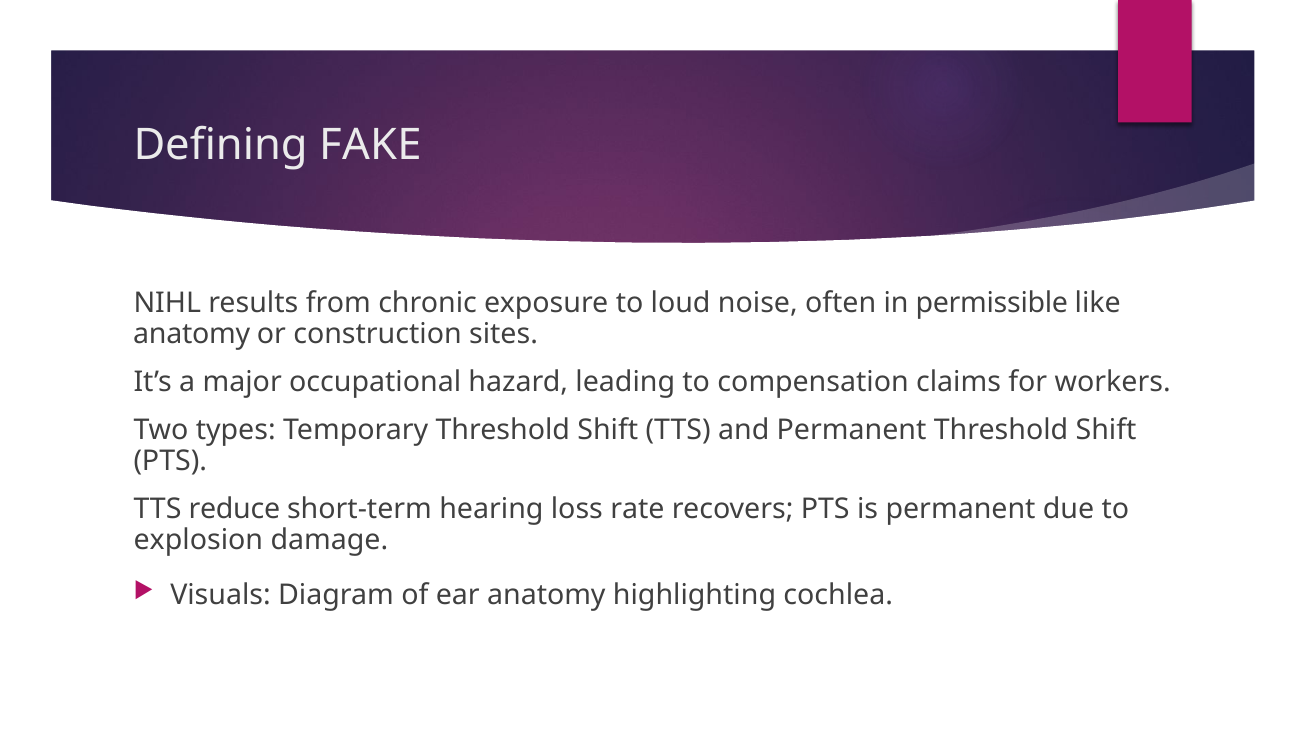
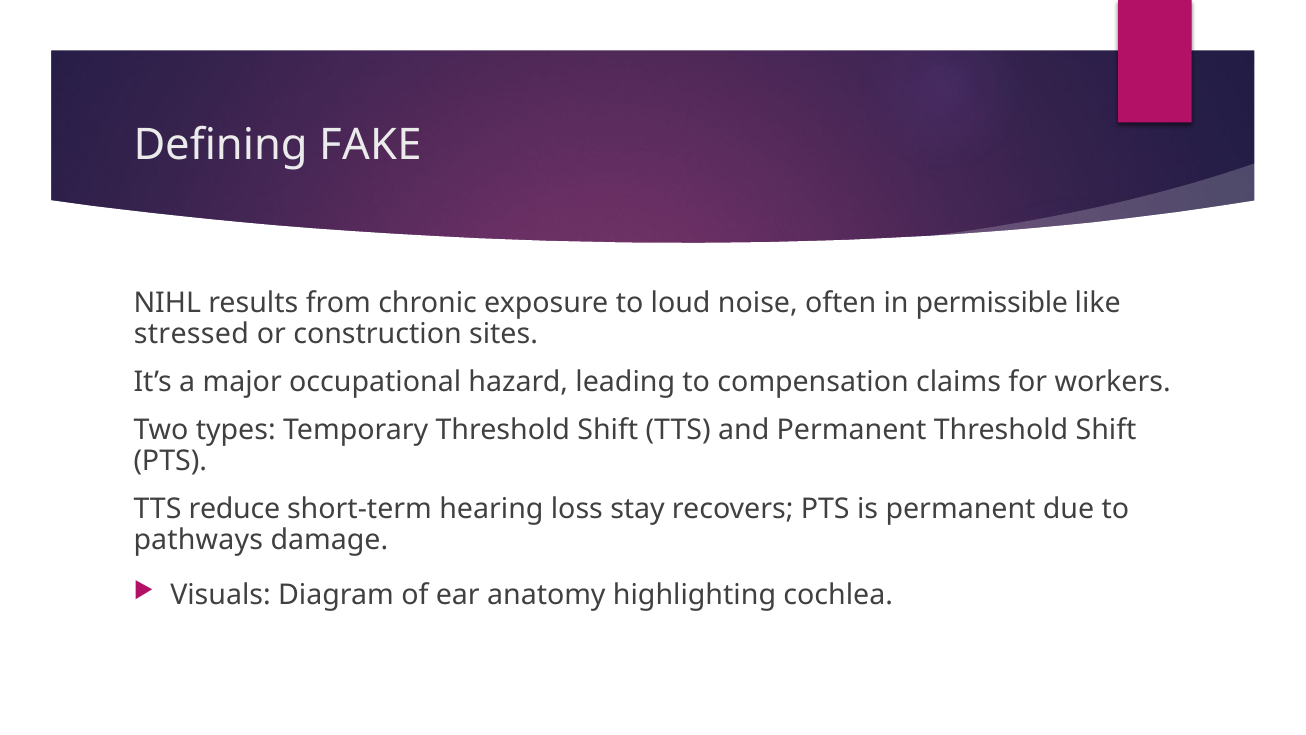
anatomy: anatomy -> stressed (191, 334)
rate: rate -> stay (637, 509)
explosion: explosion -> pathways (198, 540)
